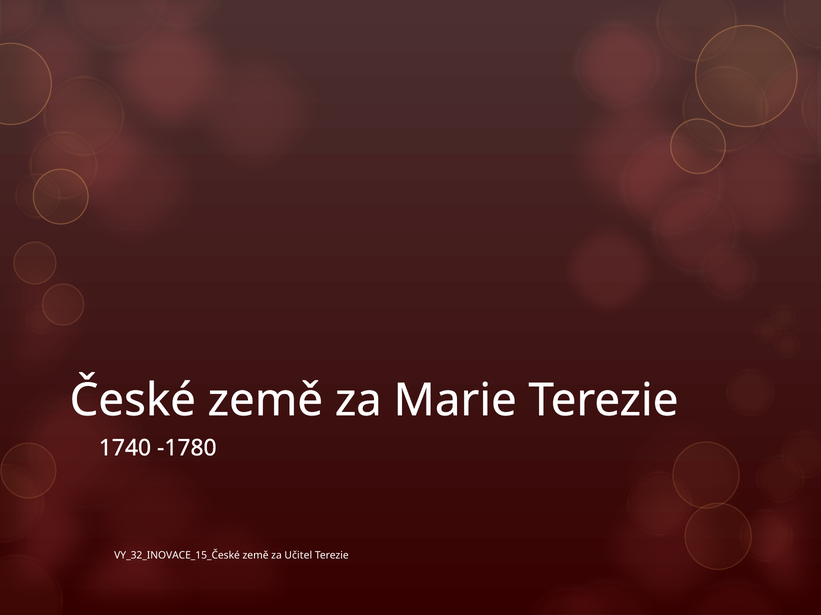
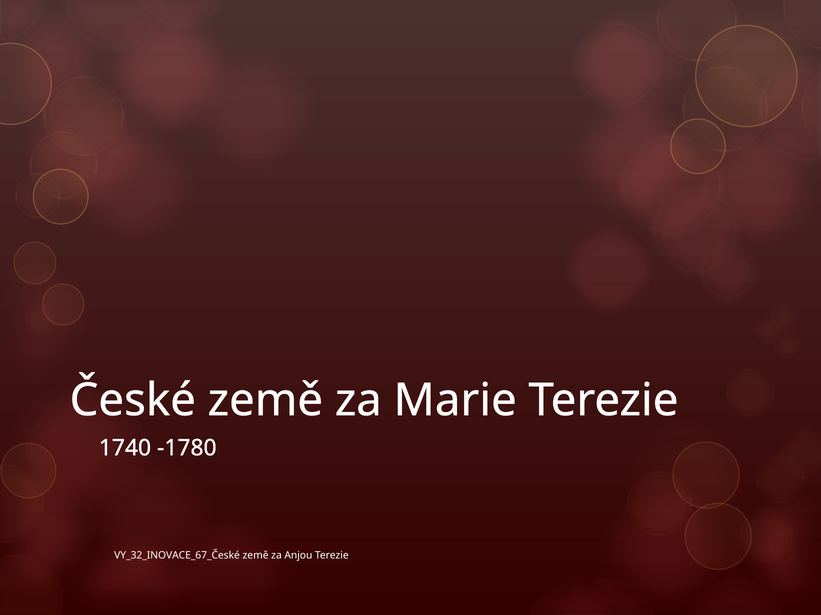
VY_32_INOVACE_15_České: VY_32_INOVACE_15_České -> VY_32_INOVACE_67_České (177, 556)
Učitel: Učitel -> Anjou (298, 556)
